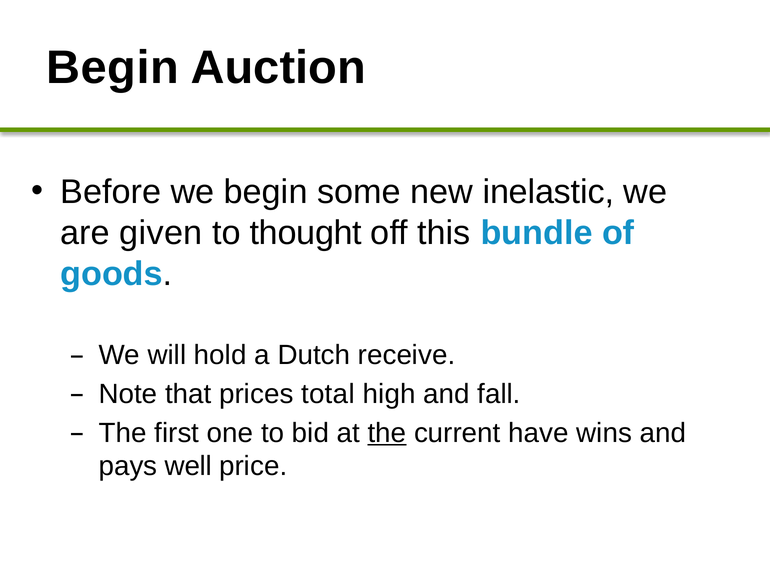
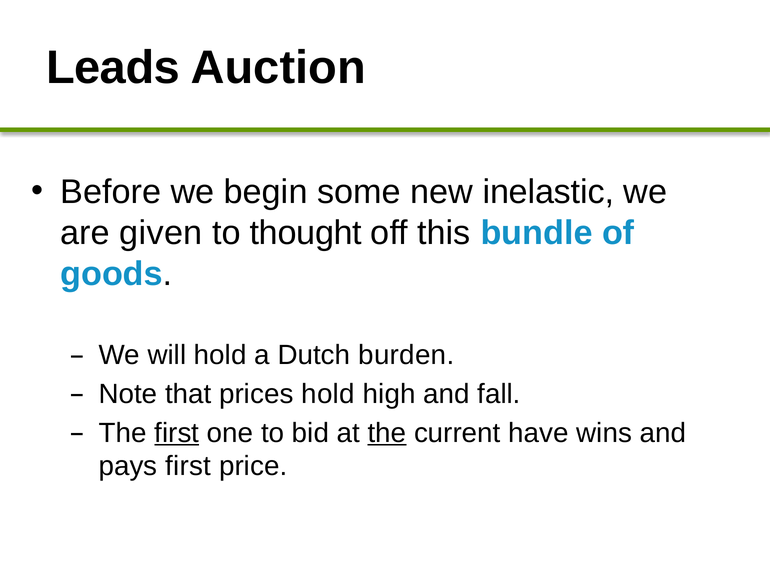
Begin: Begin -> Leads (113, 68)
receive: receive -> burden (406, 356)
prices total: total -> hold (328, 394)
first underline: none -> present (177, 433)
pays well: well -> first (188, 467)
